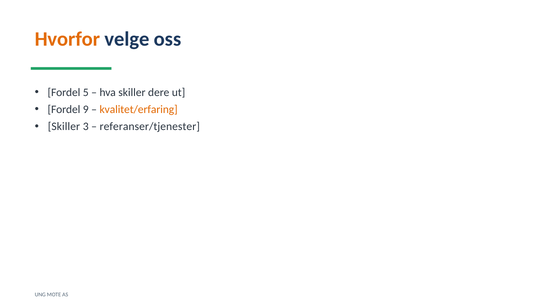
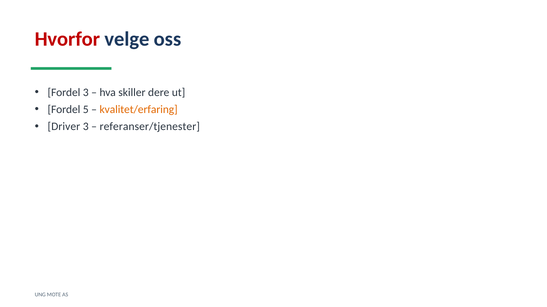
Hvorfor colour: orange -> red (67, 39)
Fordel 5: 5 -> 3 (86, 93)
9: 9 -> 5 (86, 110)
Skiller: Skiller -> Driver (64, 127)
